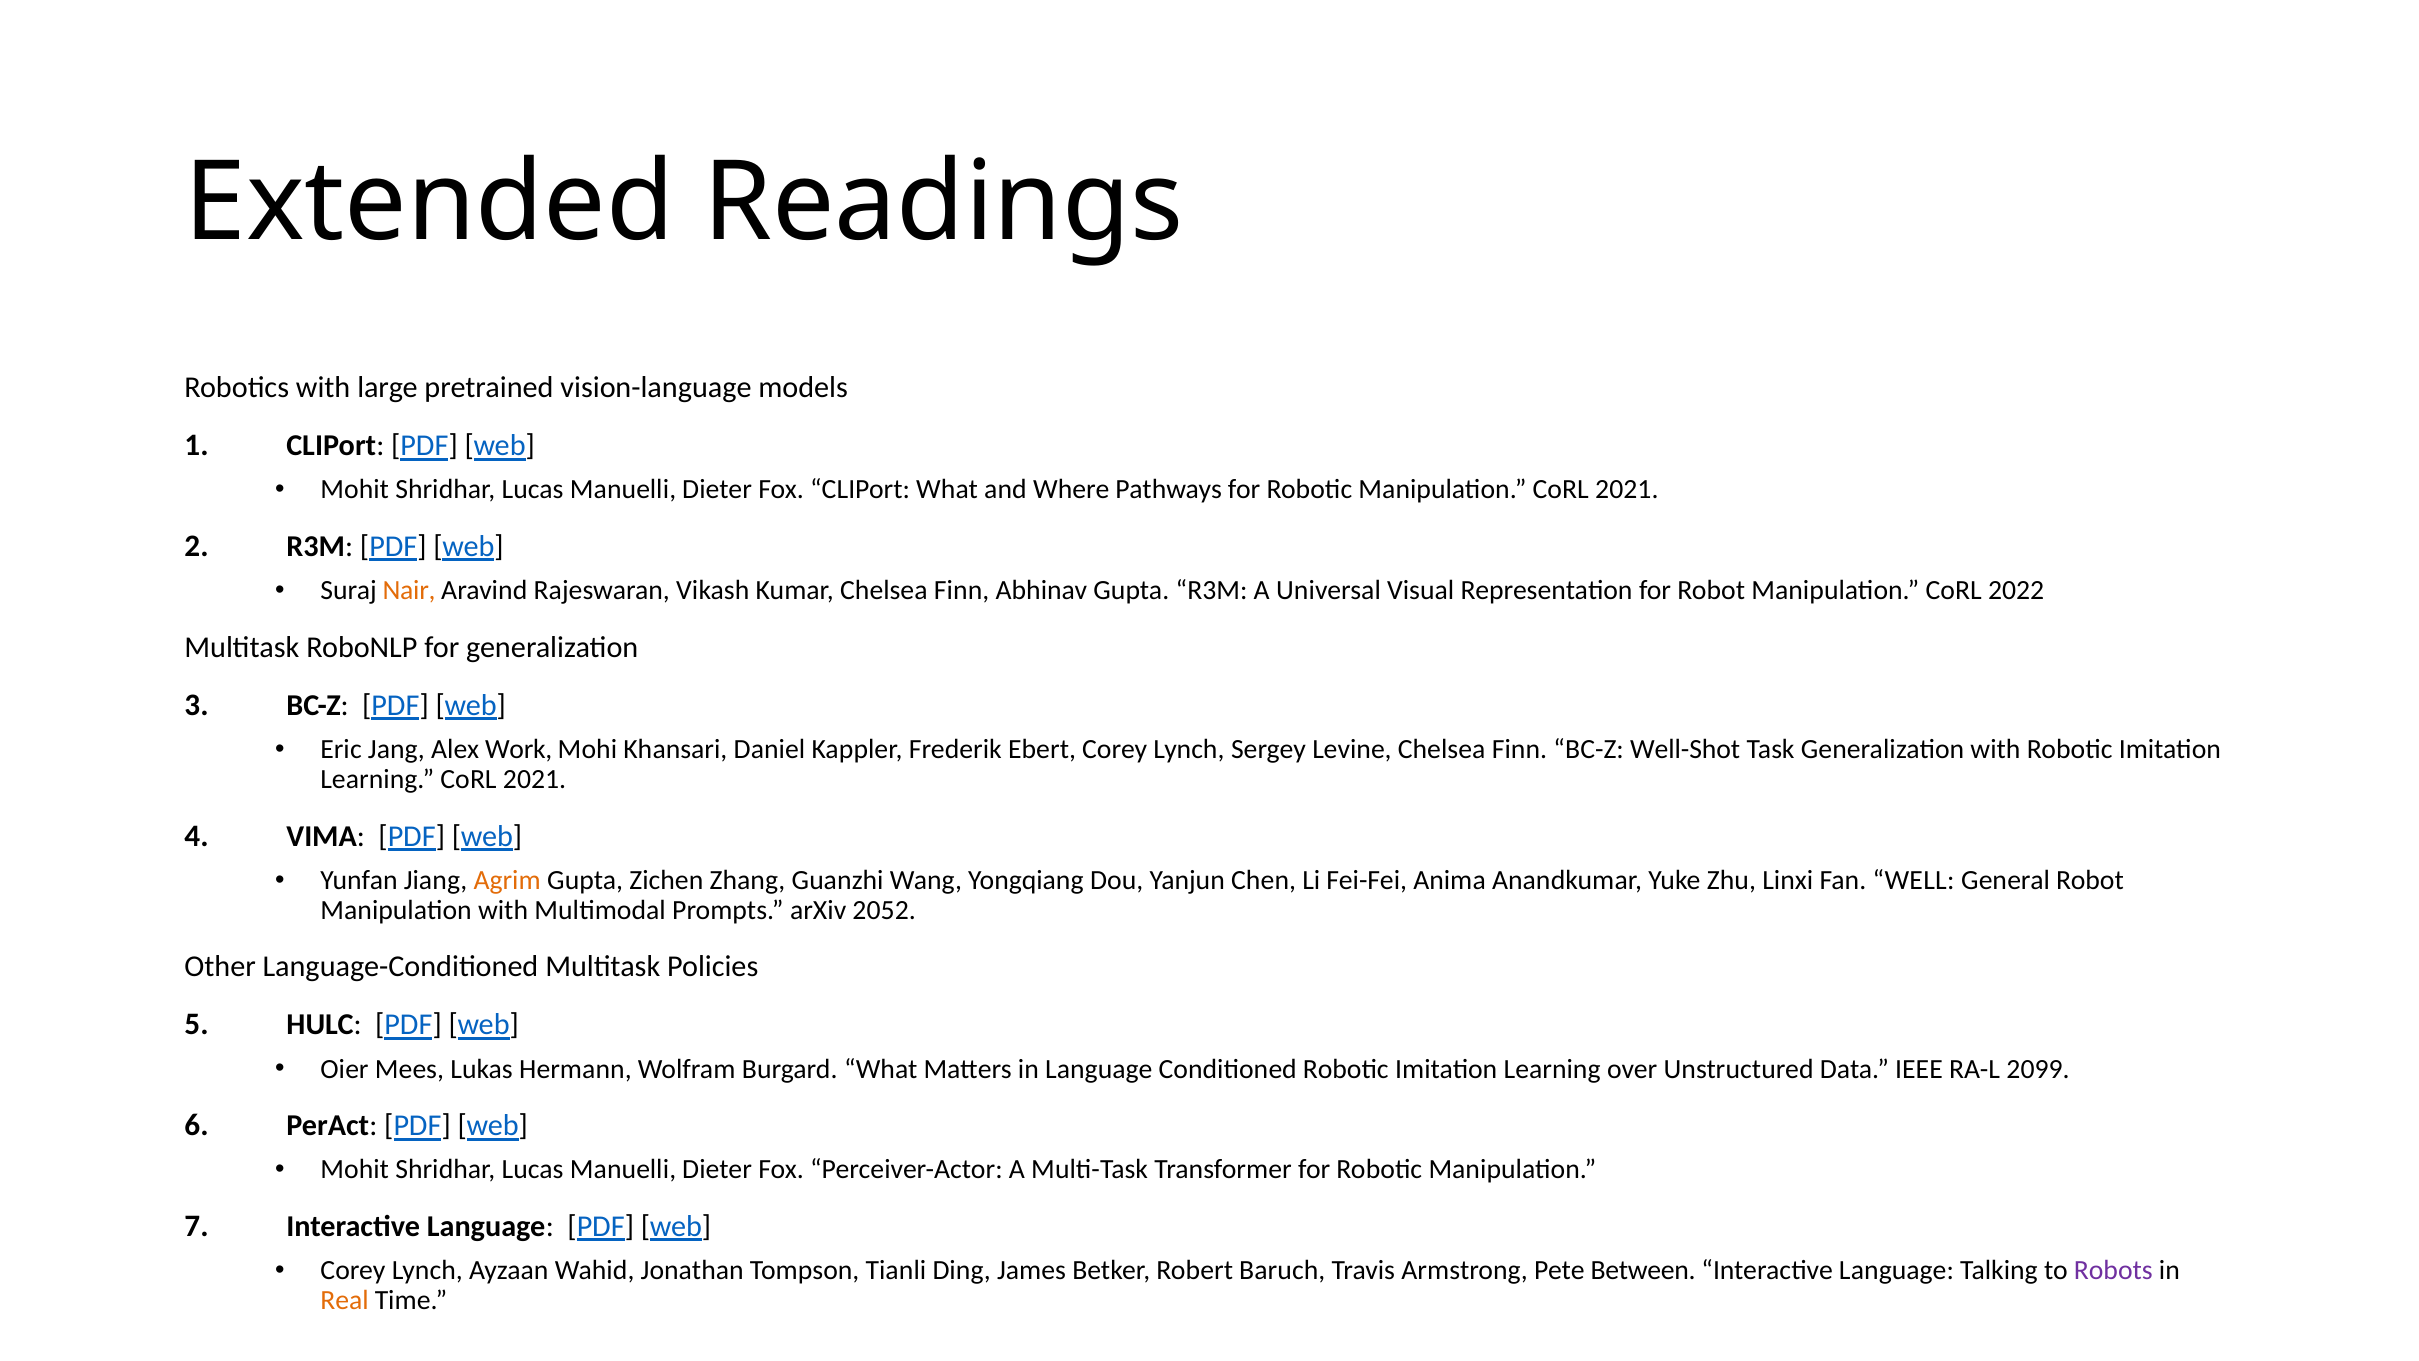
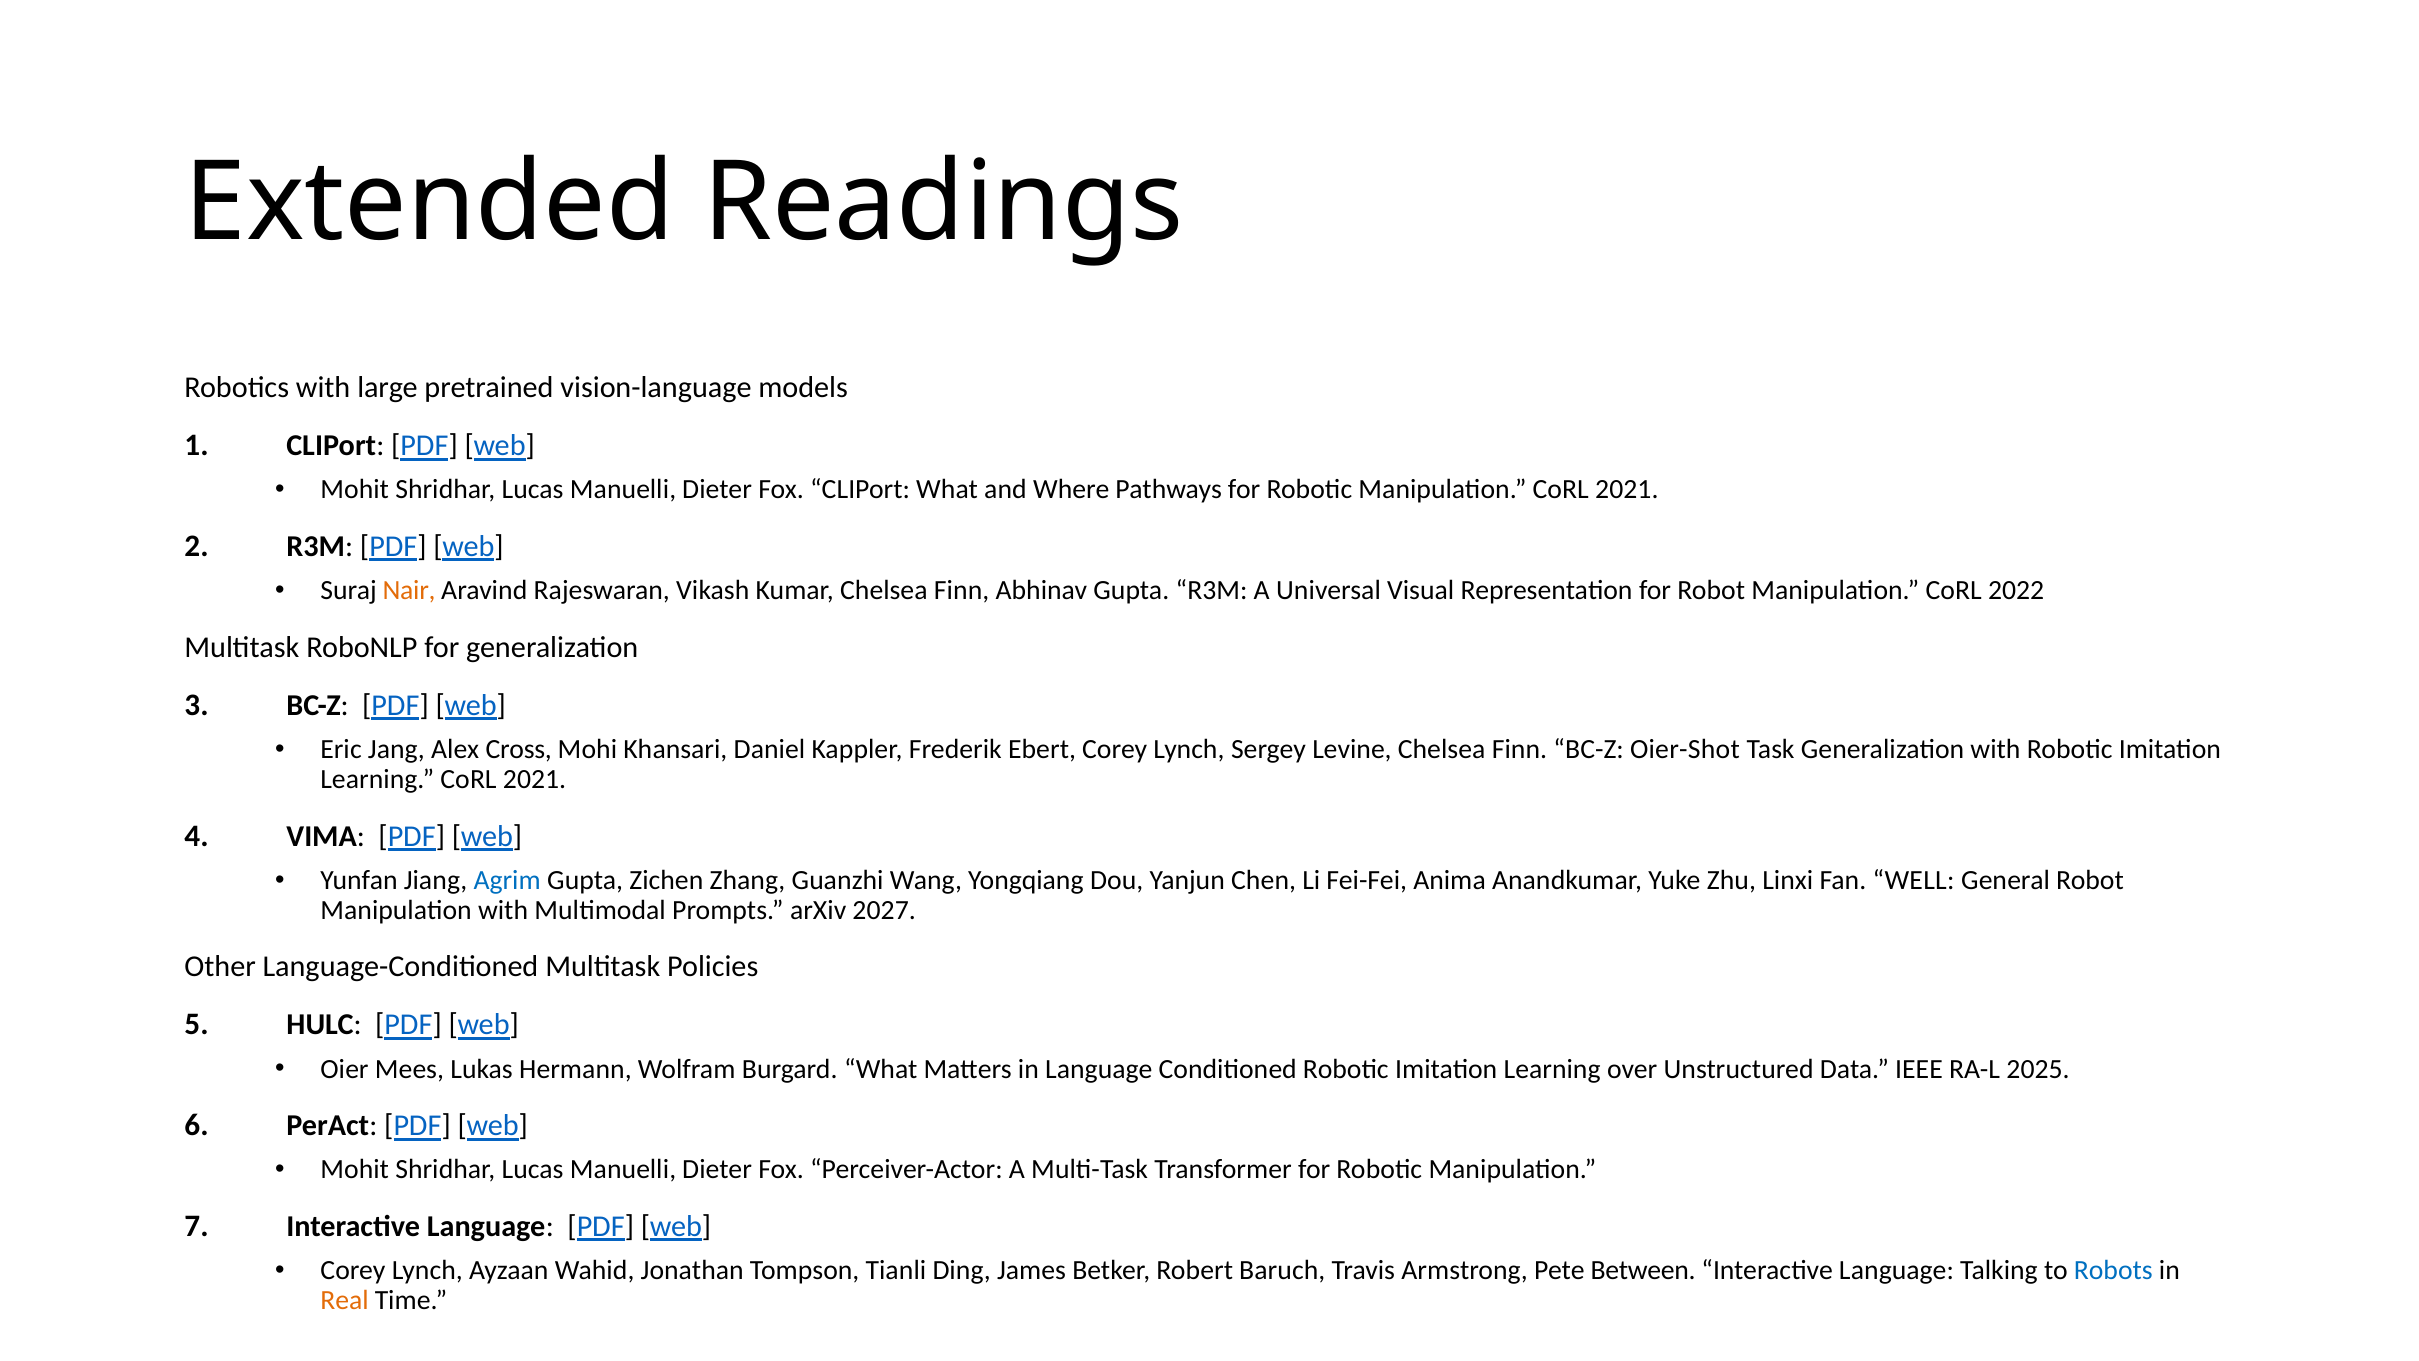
Work: Work -> Cross (519, 749)
Well-Shot: Well-Shot -> Oier-Shot (1685, 749)
Agrim colour: orange -> blue (507, 880)
2052: 2052 -> 2027 (884, 910)
2099: 2099 -> 2025 (2038, 1069)
Robots colour: purple -> blue (2113, 1270)
